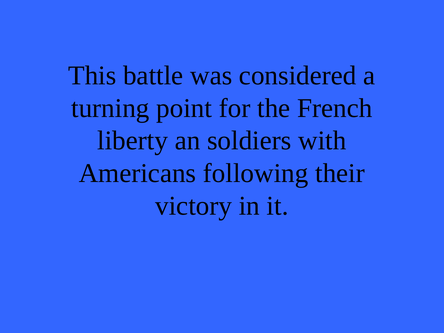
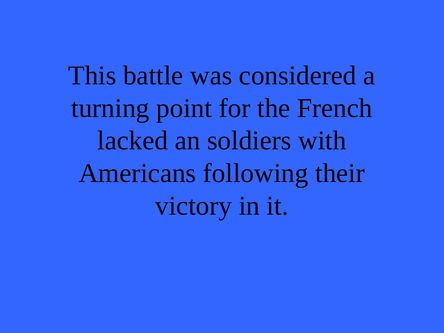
liberty: liberty -> lacked (133, 141)
